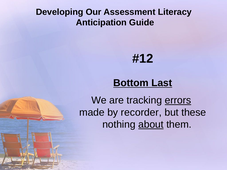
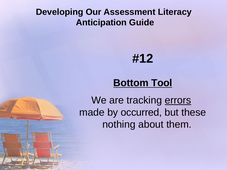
Last: Last -> Tool (162, 83)
recorder: recorder -> occurred (141, 113)
about underline: present -> none (151, 125)
